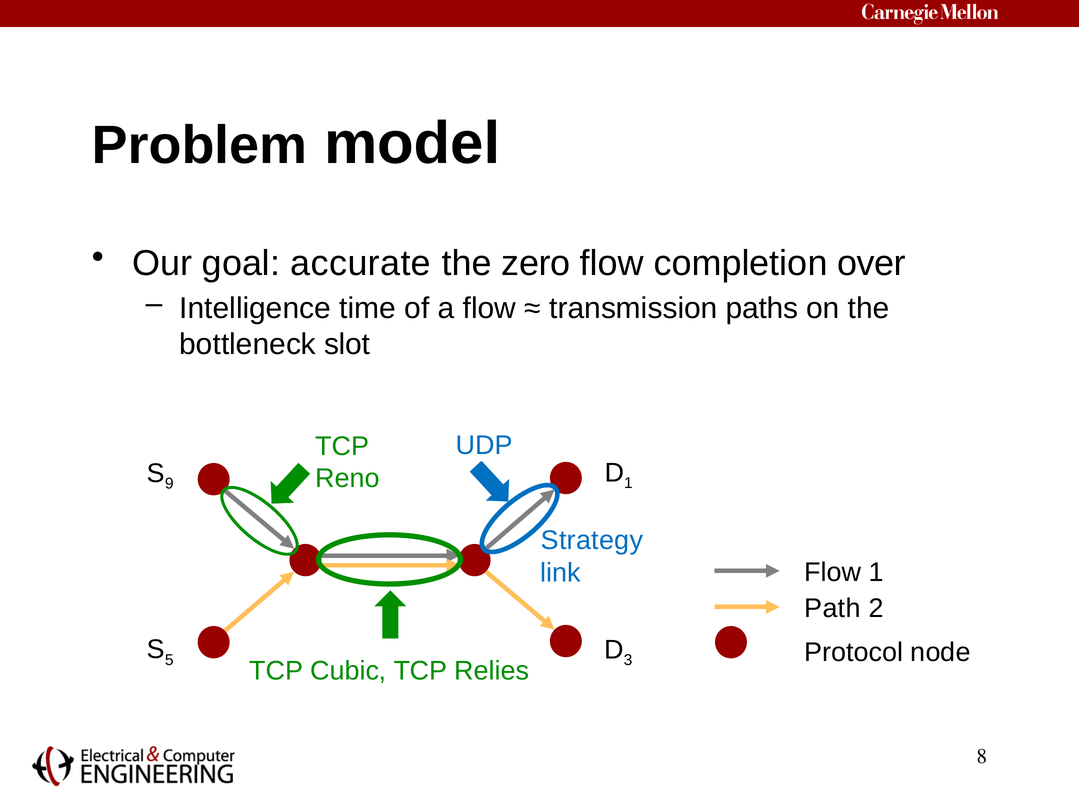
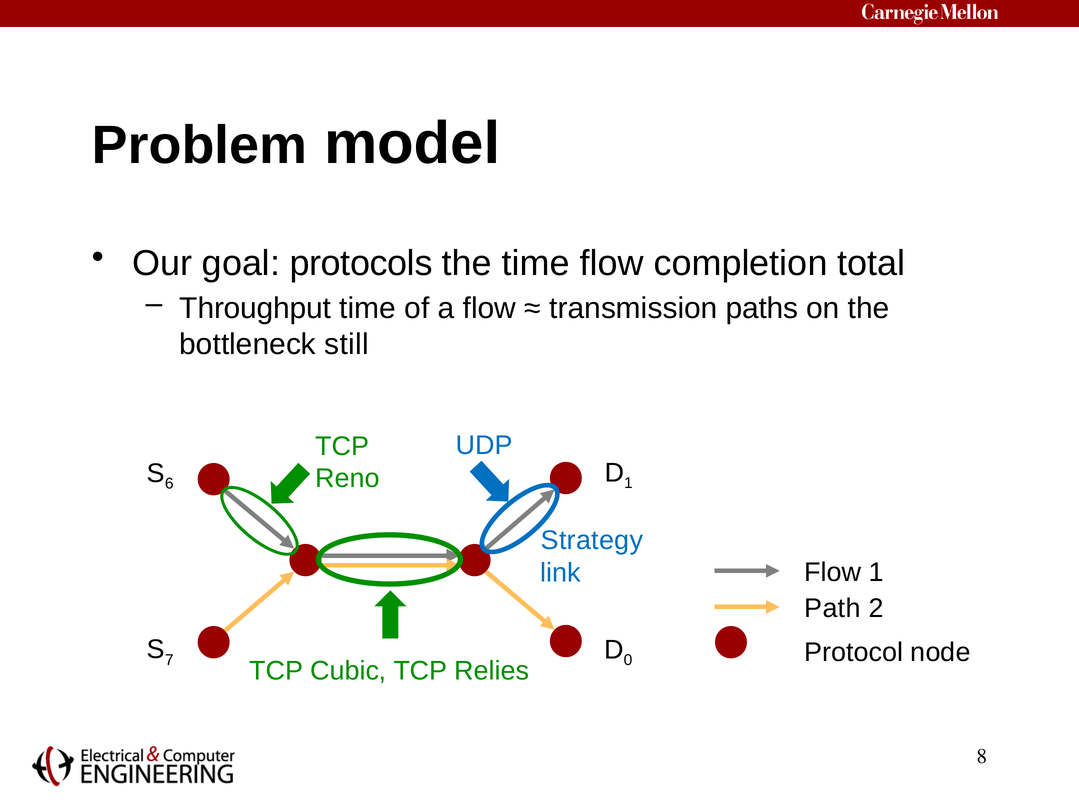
accurate: accurate -> protocols (361, 263)
the zero: zero -> time (536, 263)
over: over -> total (871, 263)
Intelligence: Intelligence -> Throughput (255, 308)
slot: slot -> still (347, 344)
9: 9 -> 6 (169, 484)
5: 5 -> 7 (169, 660)
3: 3 -> 0 (628, 660)
